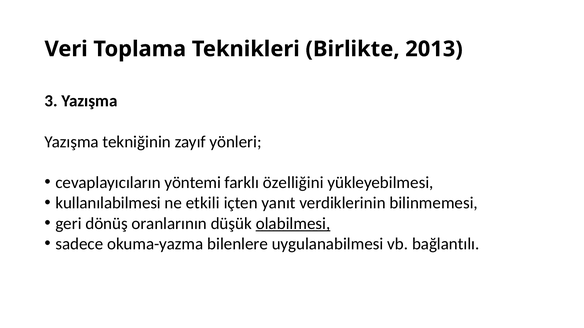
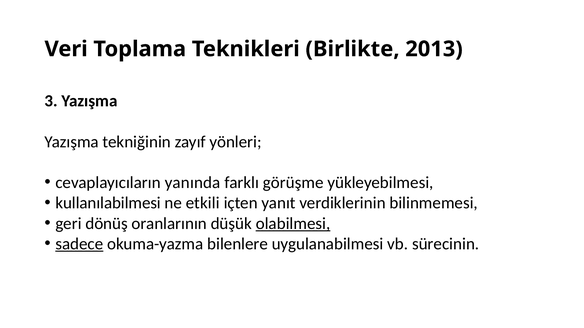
yöntemi: yöntemi -> yanında (193, 183)
özelliğini: özelliğini -> görüşme (293, 183)
sadece underline: none -> present (79, 244)
bağlantılı: bağlantılı -> sürecinin (446, 244)
